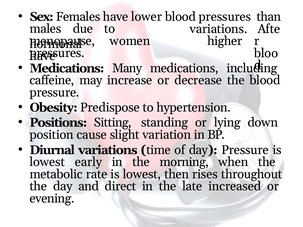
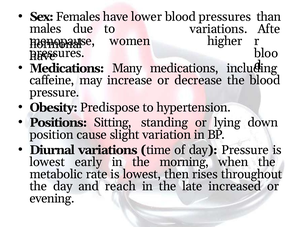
direct: direct -> reach (120, 186)
